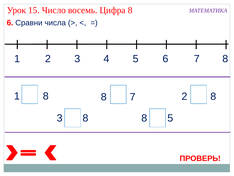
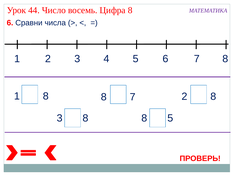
15: 15 -> 44 (34, 10)
